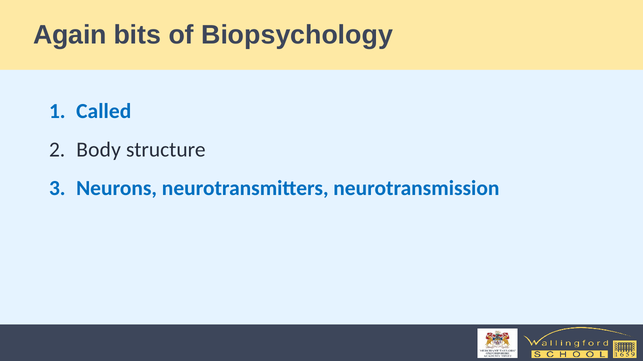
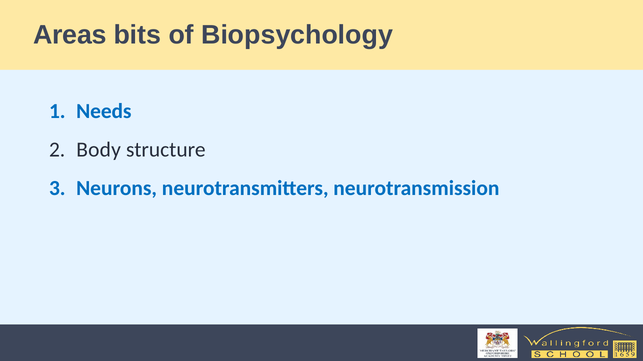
Again: Again -> Areas (70, 35)
Called: Called -> Needs (104, 111)
